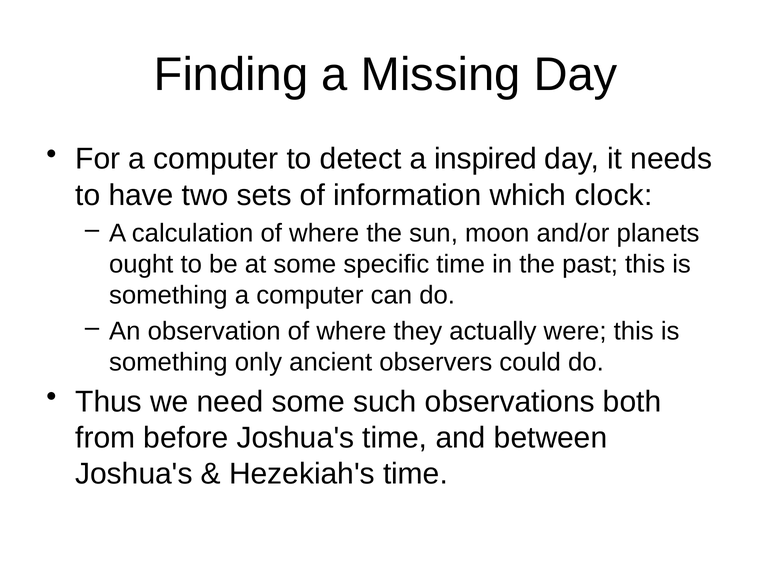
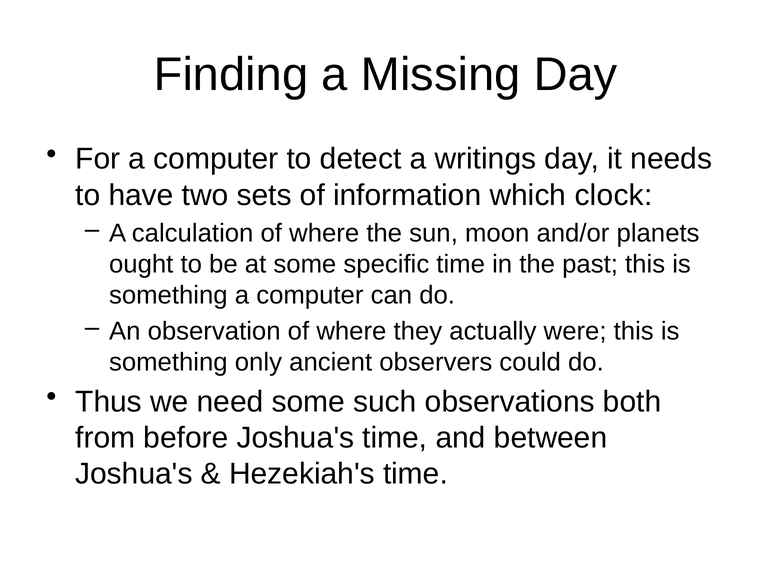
inspired: inspired -> writings (485, 159)
